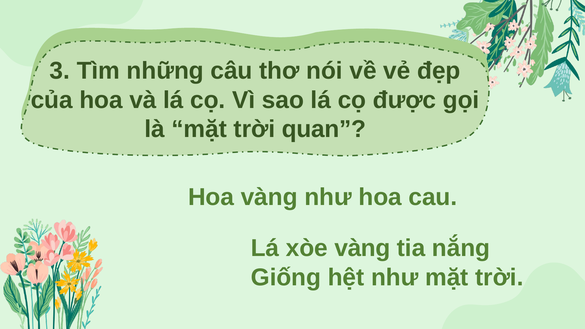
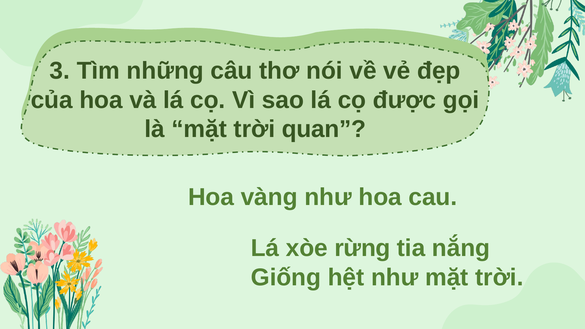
xòe vàng: vàng -> rừng (362, 248)
